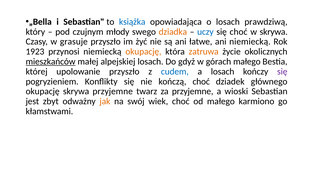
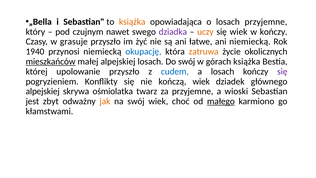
książka colour: blue -> orange (132, 22)
losach prawdziwą: prawdziwą -> przyjemne (266, 22)
młody: młody -> nawet (118, 32)
dziadka colour: orange -> purple (173, 32)
uczy colour: blue -> orange (205, 32)
się choć: choć -> wiek (239, 32)
w skrywa: skrywa -> kończy (274, 32)
1923: 1923 -> 1940 (35, 52)
okupację colour: orange -> blue (143, 52)
Do gdyż: gdyż -> swój (187, 61)
górach małego: małego -> książka (247, 61)
kończą choć: choć -> wiek (201, 81)
okupację: okupację -> alpejskiej (43, 91)
skrywa przyjemne: przyjemne -> ośmiolatka (113, 91)
małego underline: none -> present (221, 101)
